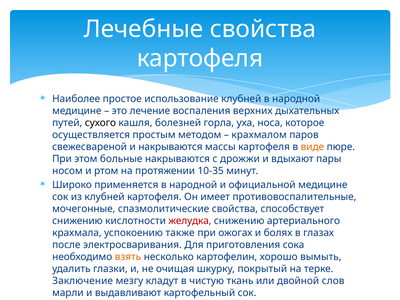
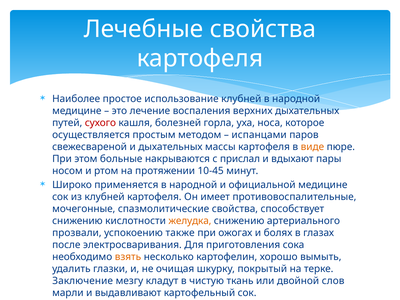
сухого colour: black -> red (100, 123)
крахмалом: крахмалом -> испанцами (259, 135)
и накрываются: накрываются -> дыхательных (170, 147)
дрожжи: дрожжи -> прислал (240, 159)
10-35: 10-35 -> 10-45 (211, 171)
желудка colour: red -> orange (190, 221)
крахмала: крахмала -> прозвали (77, 233)
